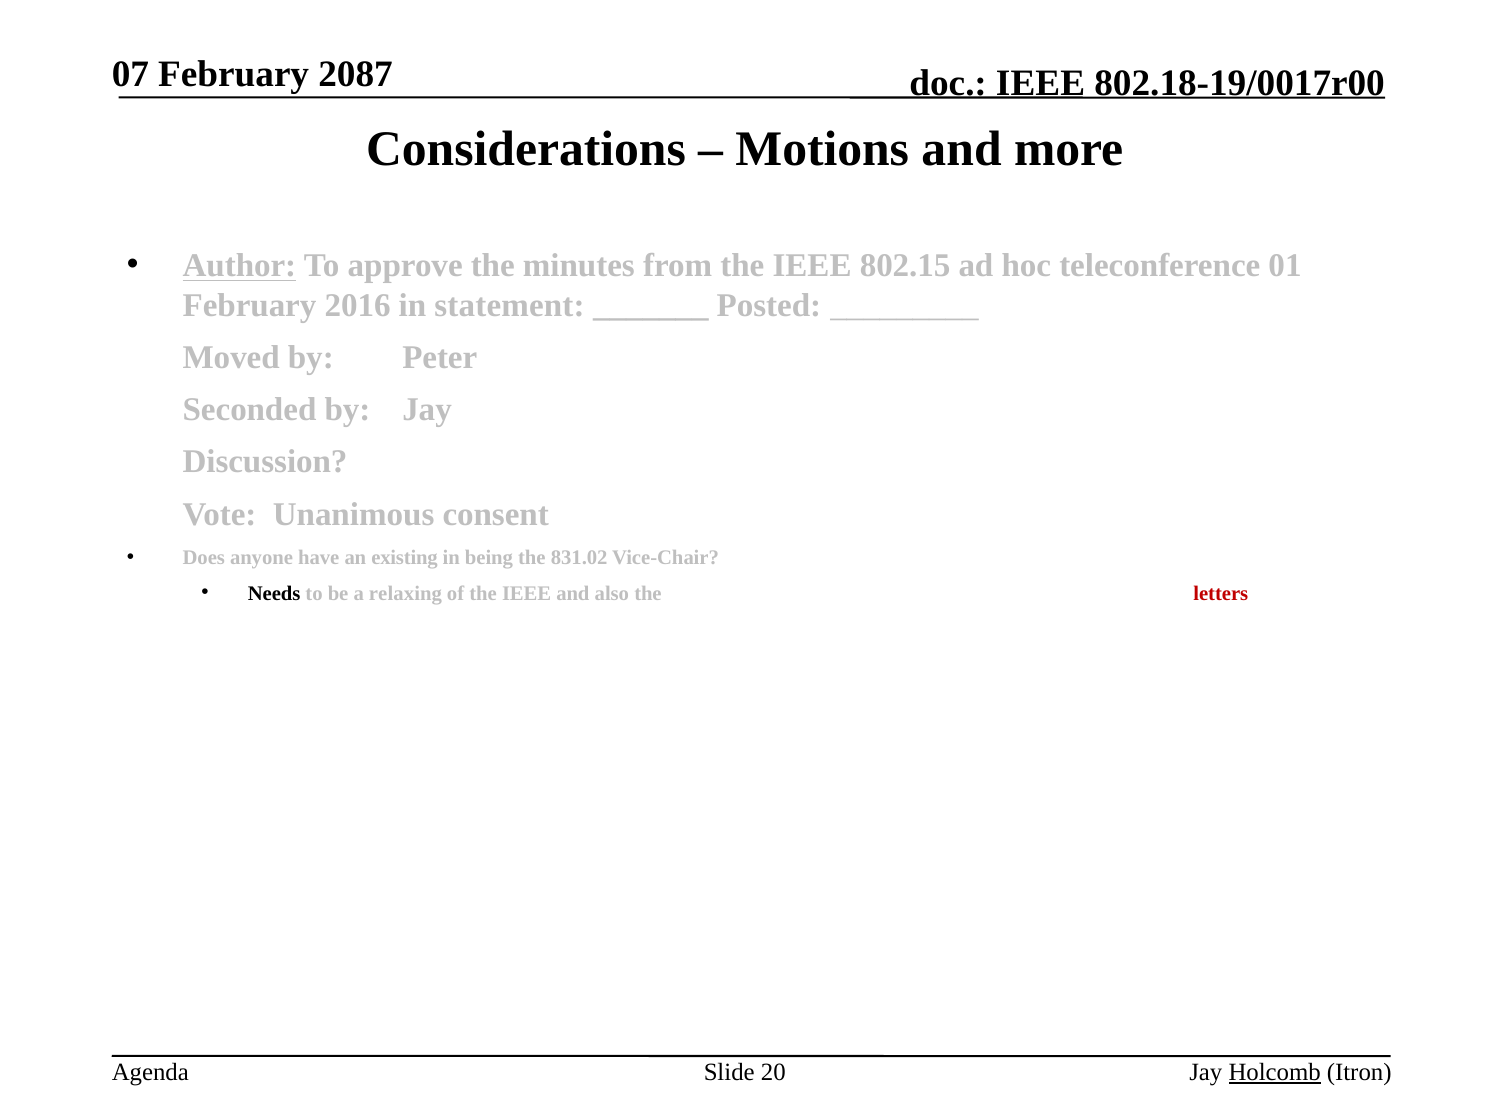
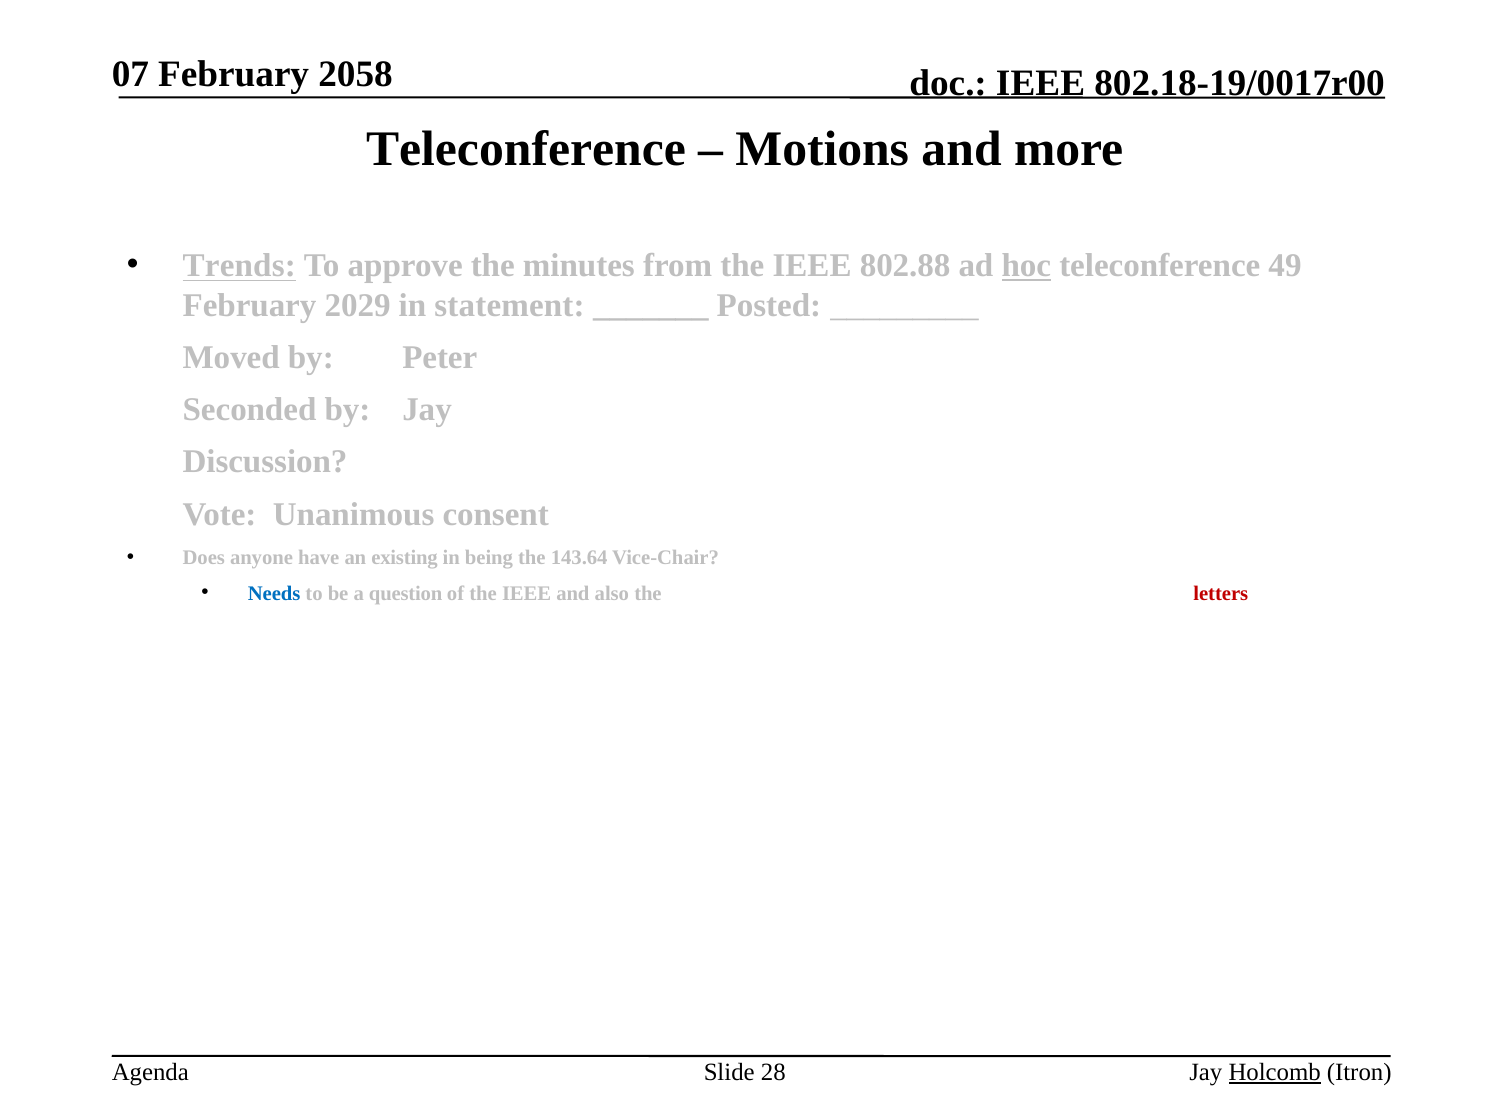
2087: 2087 -> 2058 (356, 74)
Considerations: Considerations -> Teleconference (526, 149)
Author: Author -> Trends (239, 266)
802.15: 802.15 -> 802.88 (905, 266)
hoc underline: none -> present (1026, 266)
01: 01 -> 49 (1285, 266)
2016: 2016 -> 2029 (358, 305)
831.02: 831.02 -> 143.64 (579, 558)
Needs colour: black -> blue (274, 593)
relaxing: relaxing -> question (406, 593)
20: 20 -> 28 (773, 1072)
